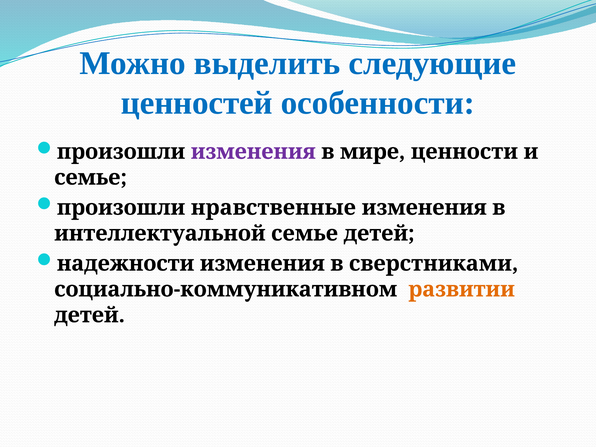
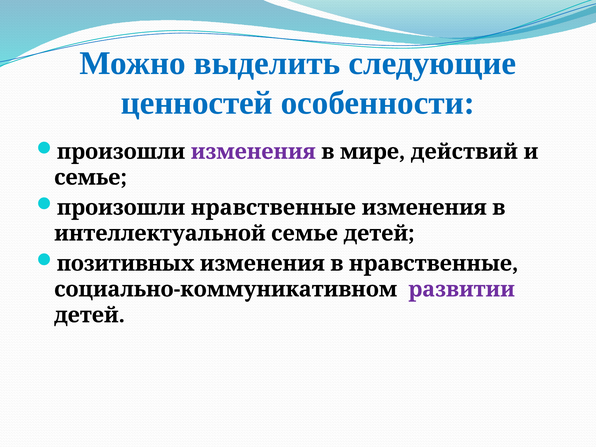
ценности: ценности -> действий (464, 152)
надежности: надежности -> позитивных (126, 264)
в сверстниками: сверстниками -> нравственные (434, 264)
развитии colour: orange -> purple (462, 289)
